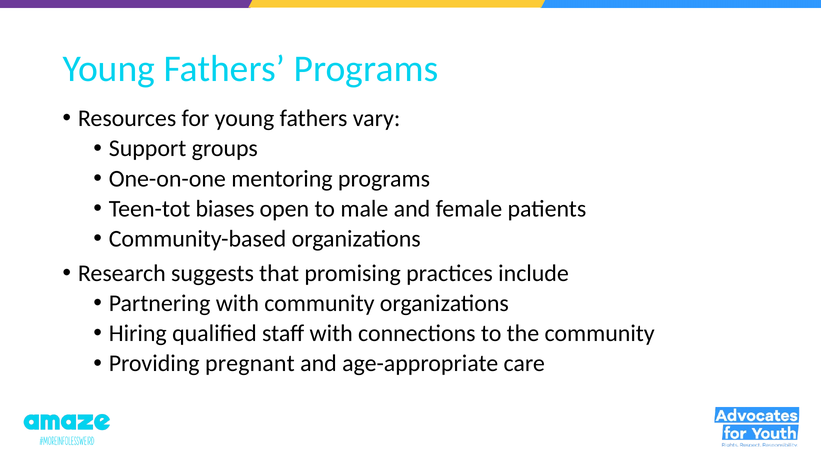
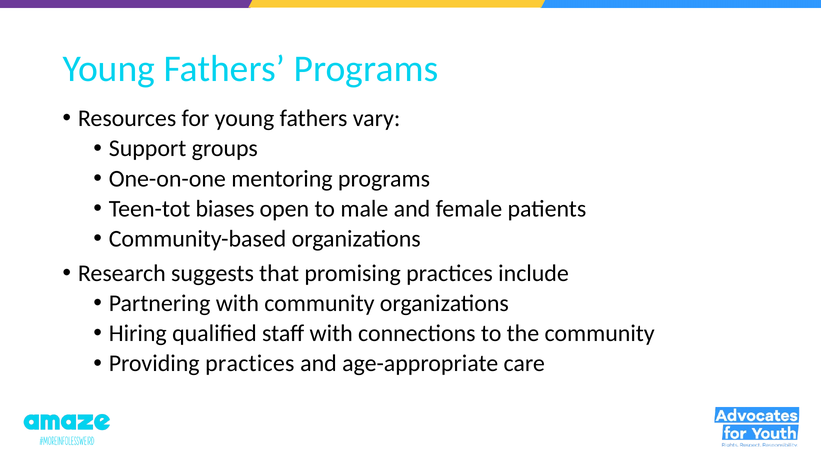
Providing pregnant: pregnant -> practices (250, 363)
